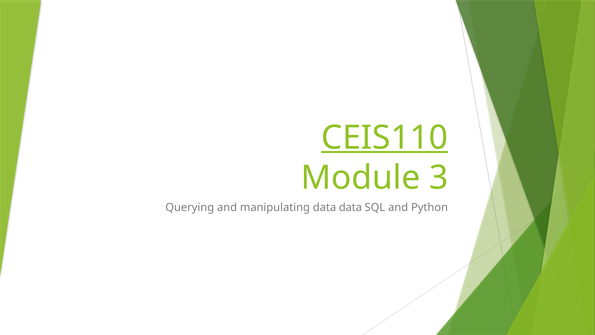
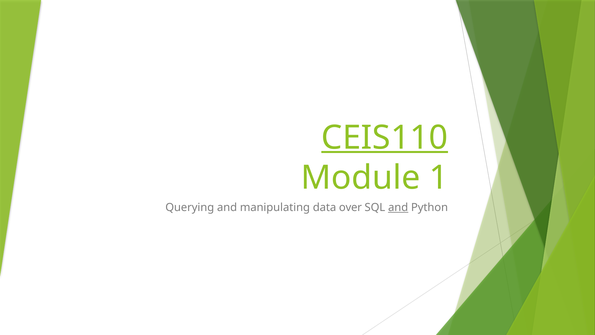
3: 3 -> 1 (439, 178)
data data: data -> over (350, 207)
and underline: none -> present (398, 207)
